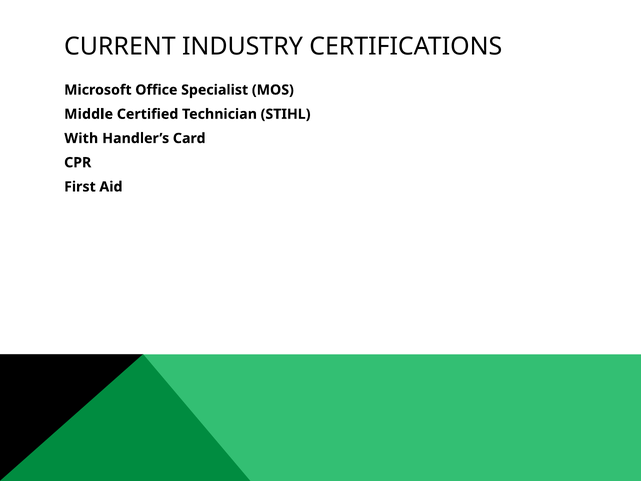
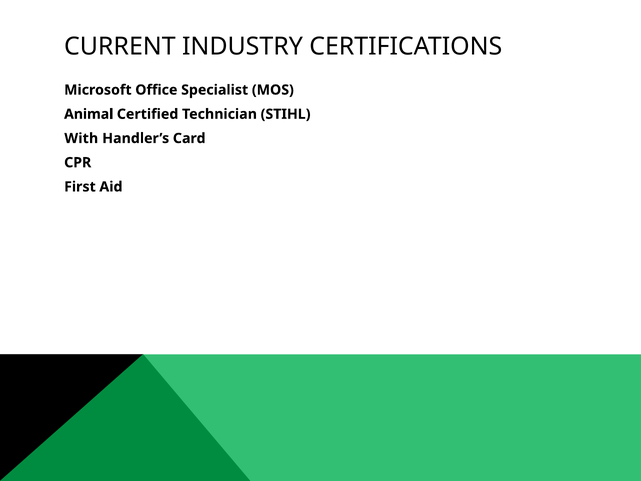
Middle: Middle -> Animal (89, 114)
